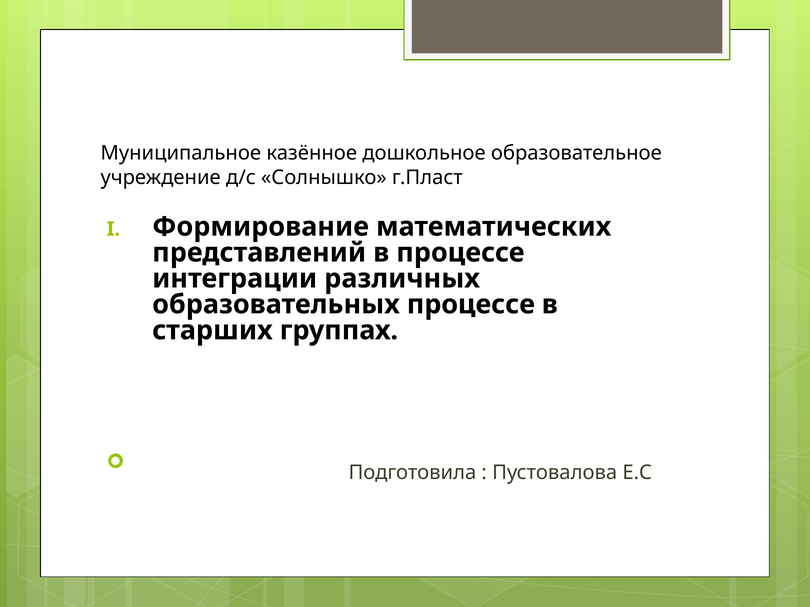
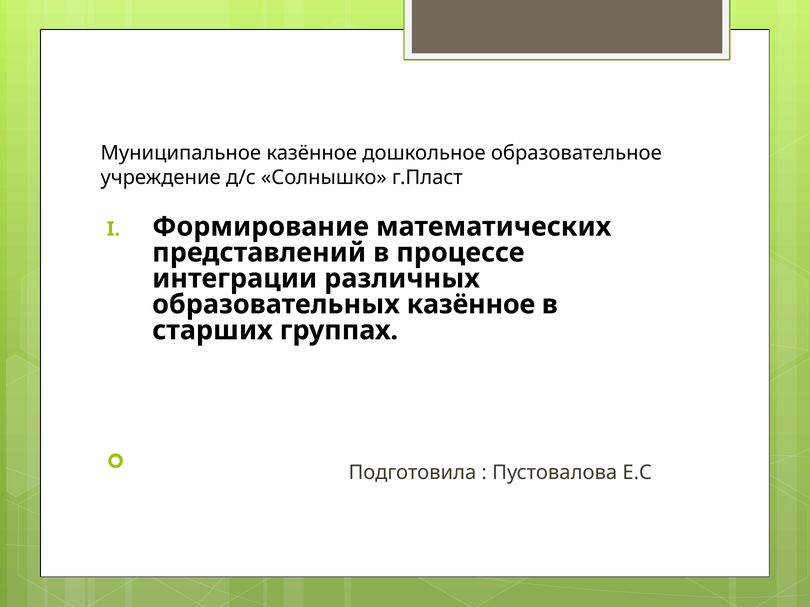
образовательных процессе: процессе -> казённое (471, 305)
